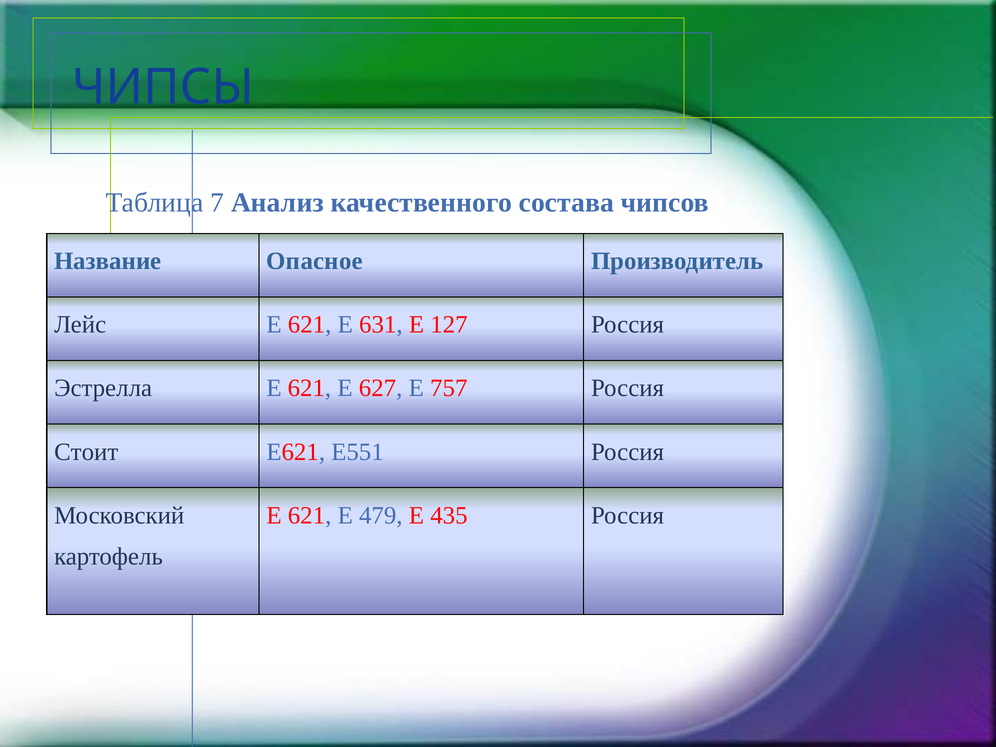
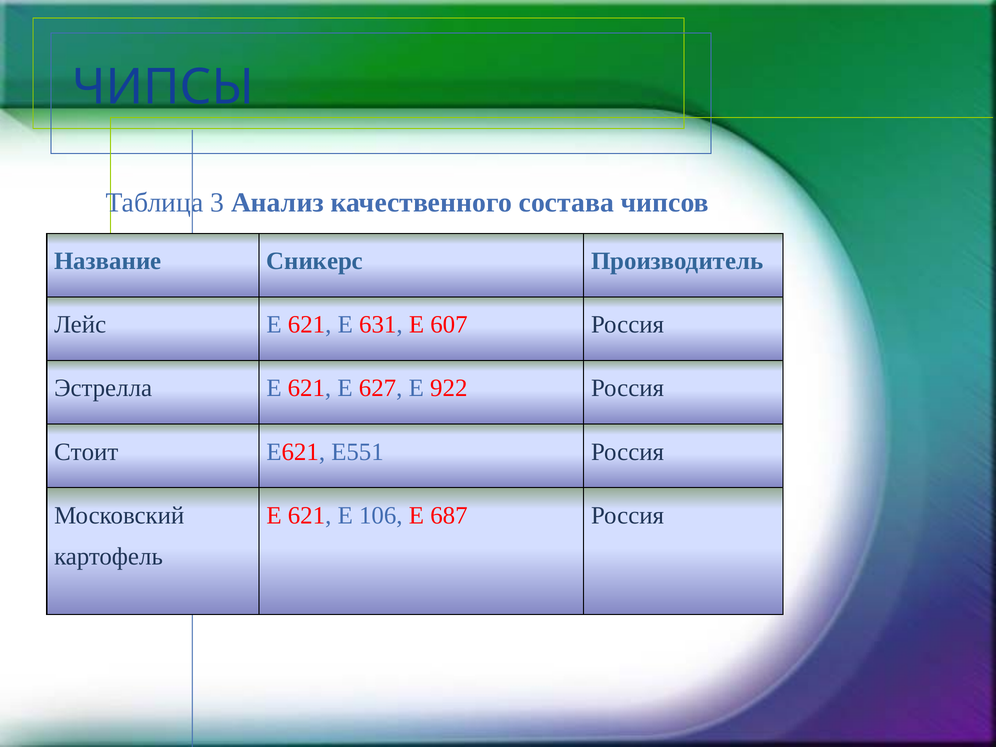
7: 7 -> 3 (217, 203)
Опасное: Опасное -> Сникерс (315, 261)
127: 127 -> 607 (449, 325)
757: 757 -> 922 (449, 388)
479: 479 -> 106 (381, 515)
435: 435 -> 687 (449, 515)
